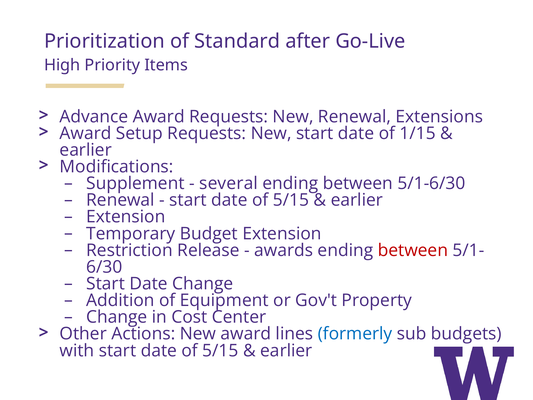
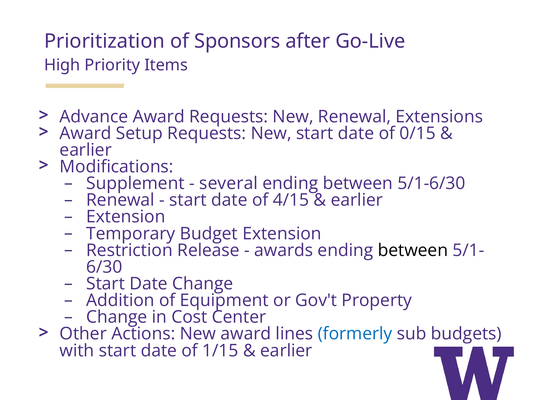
Standard: Standard -> Sponsors (237, 41)
1/15: 1/15 -> 0/15 (418, 133)
5/15: 5/15 -> 4/15 (291, 200)
between colour: red -> black (413, 250)
5/15: 5/15 -> 1/15 (220, 350)
